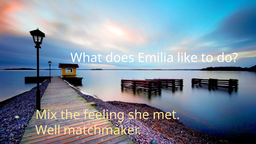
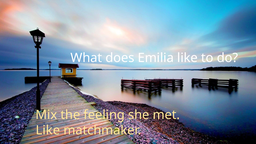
Well: Well -> Like (48, 130)
